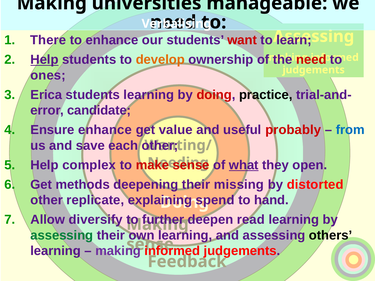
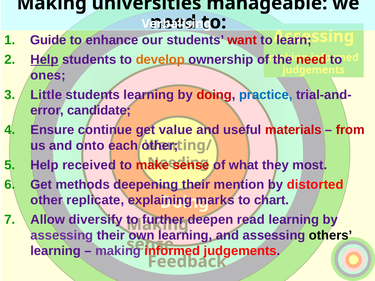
There: There -> Guide (48, 40)
Erica: Erica -> Little (46, 95)
practice colour: black -> blue (266, 95)
Ensure enhance: enhance -> continue (105, 130)
probably: probably -> materials (293, 130)
from colour: blue -> red (350, 130)
save: save -> onto (90, 146)
complex: complex -> received (89, 165)
what underline: present -> none (244, 165)
open: open -> most (310, 165)
missing: missing -> mention (239, 185)
spend: spend -> marks (215, 200)
hand: hand -> chart (272, 200)
assessing colour: green -> purple (62, 235)
